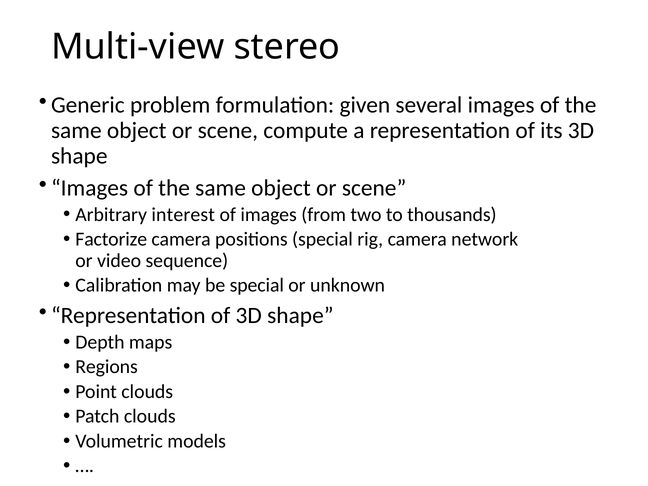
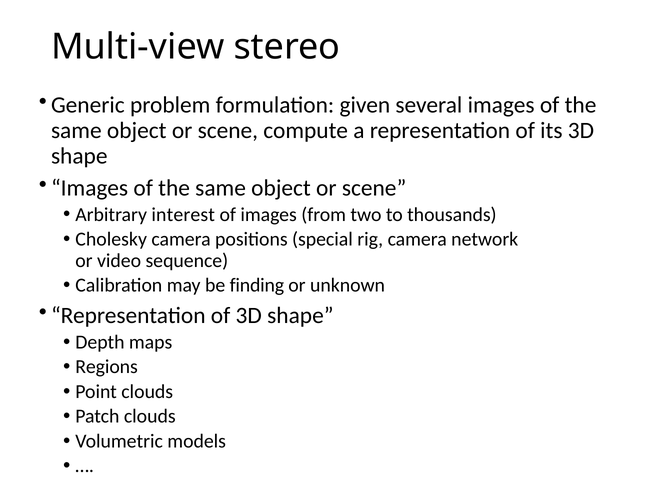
Factorize: Factorize -> Cholesky (111, 239)
be special: special -> finding (257, 285)
